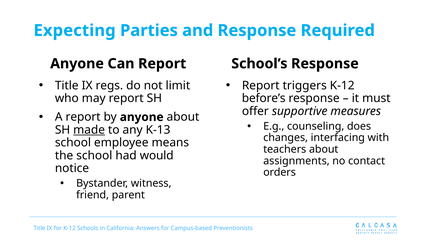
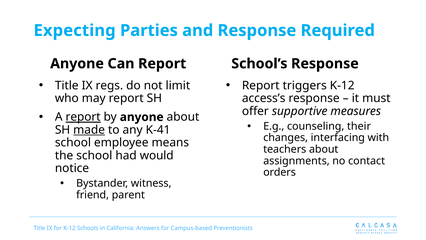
before’s: before’s -> access’s (264, 98)
report underline: none -> present (83, 117)
does: does -> their (359, 126)
K-13: K-13 -> K-41 (158, 130)
